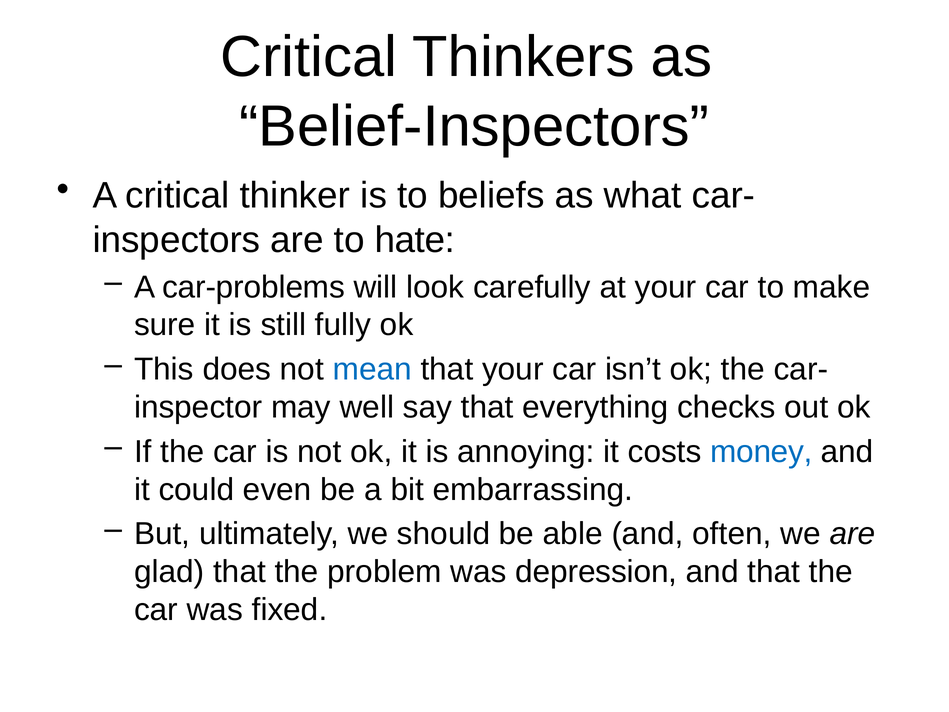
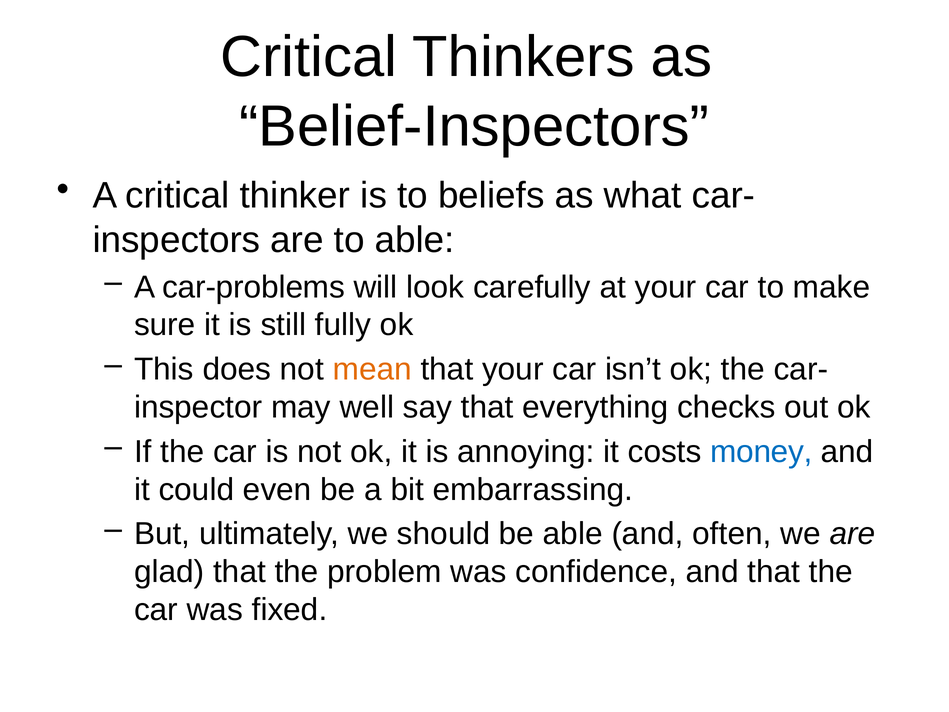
to hate: hate -> able (415, 240)
mean colour: blue -> orange (372, 369)
depression: depression -> confidence (596, 572)
